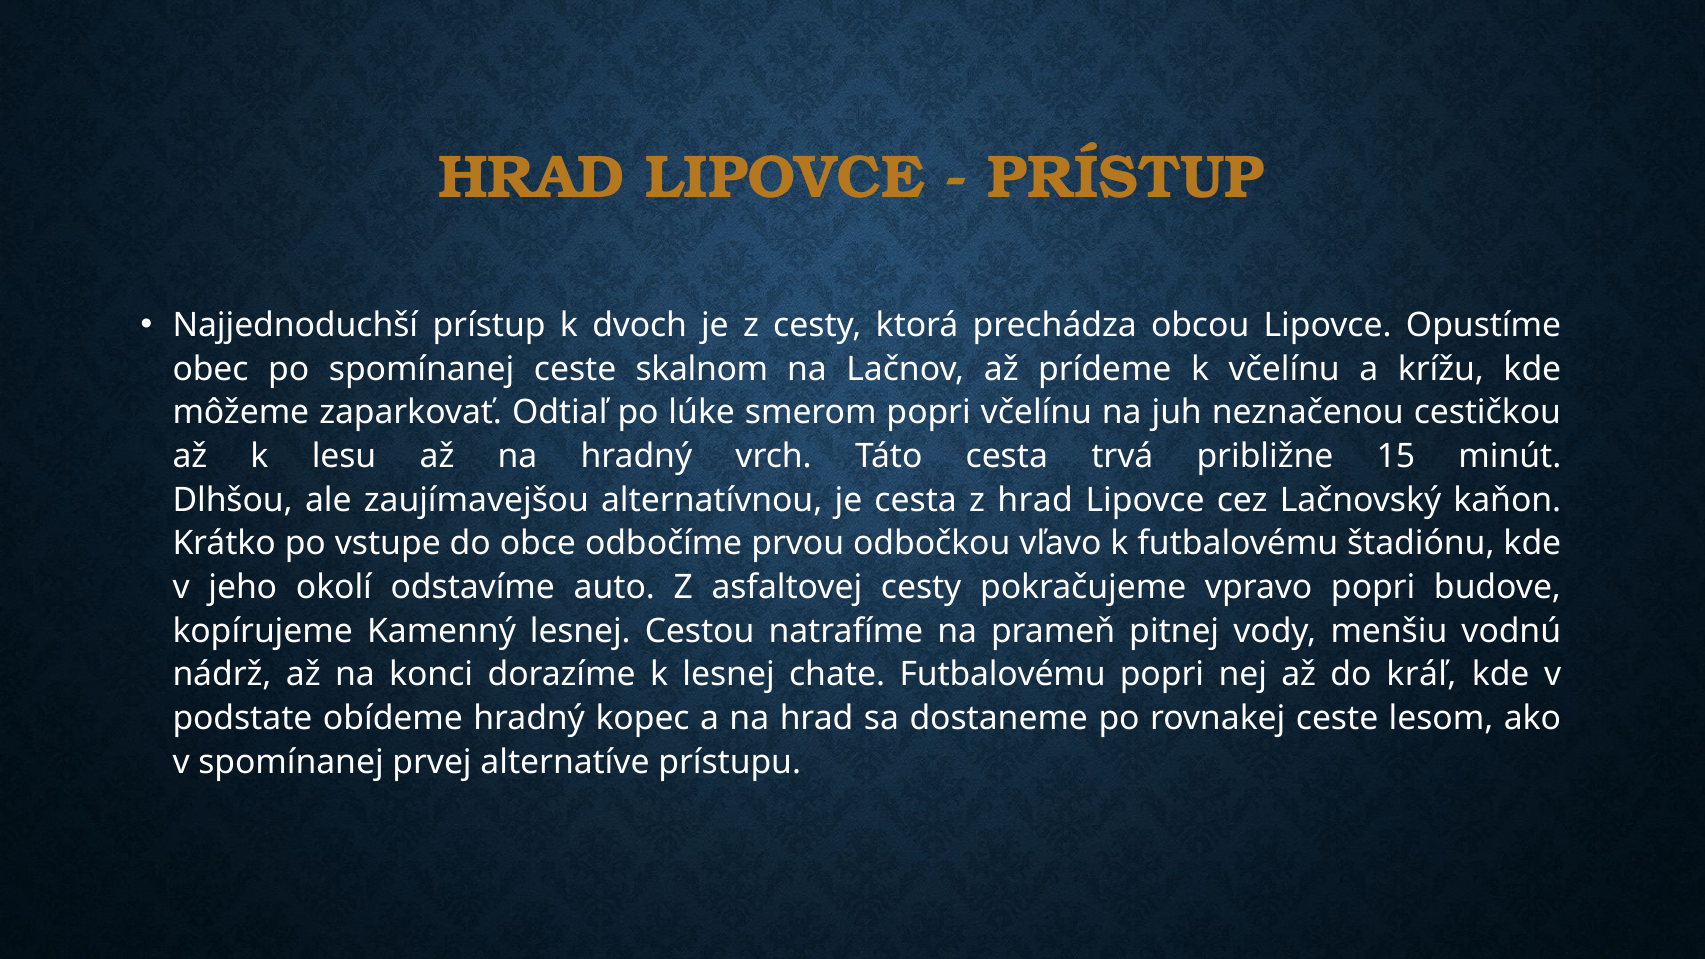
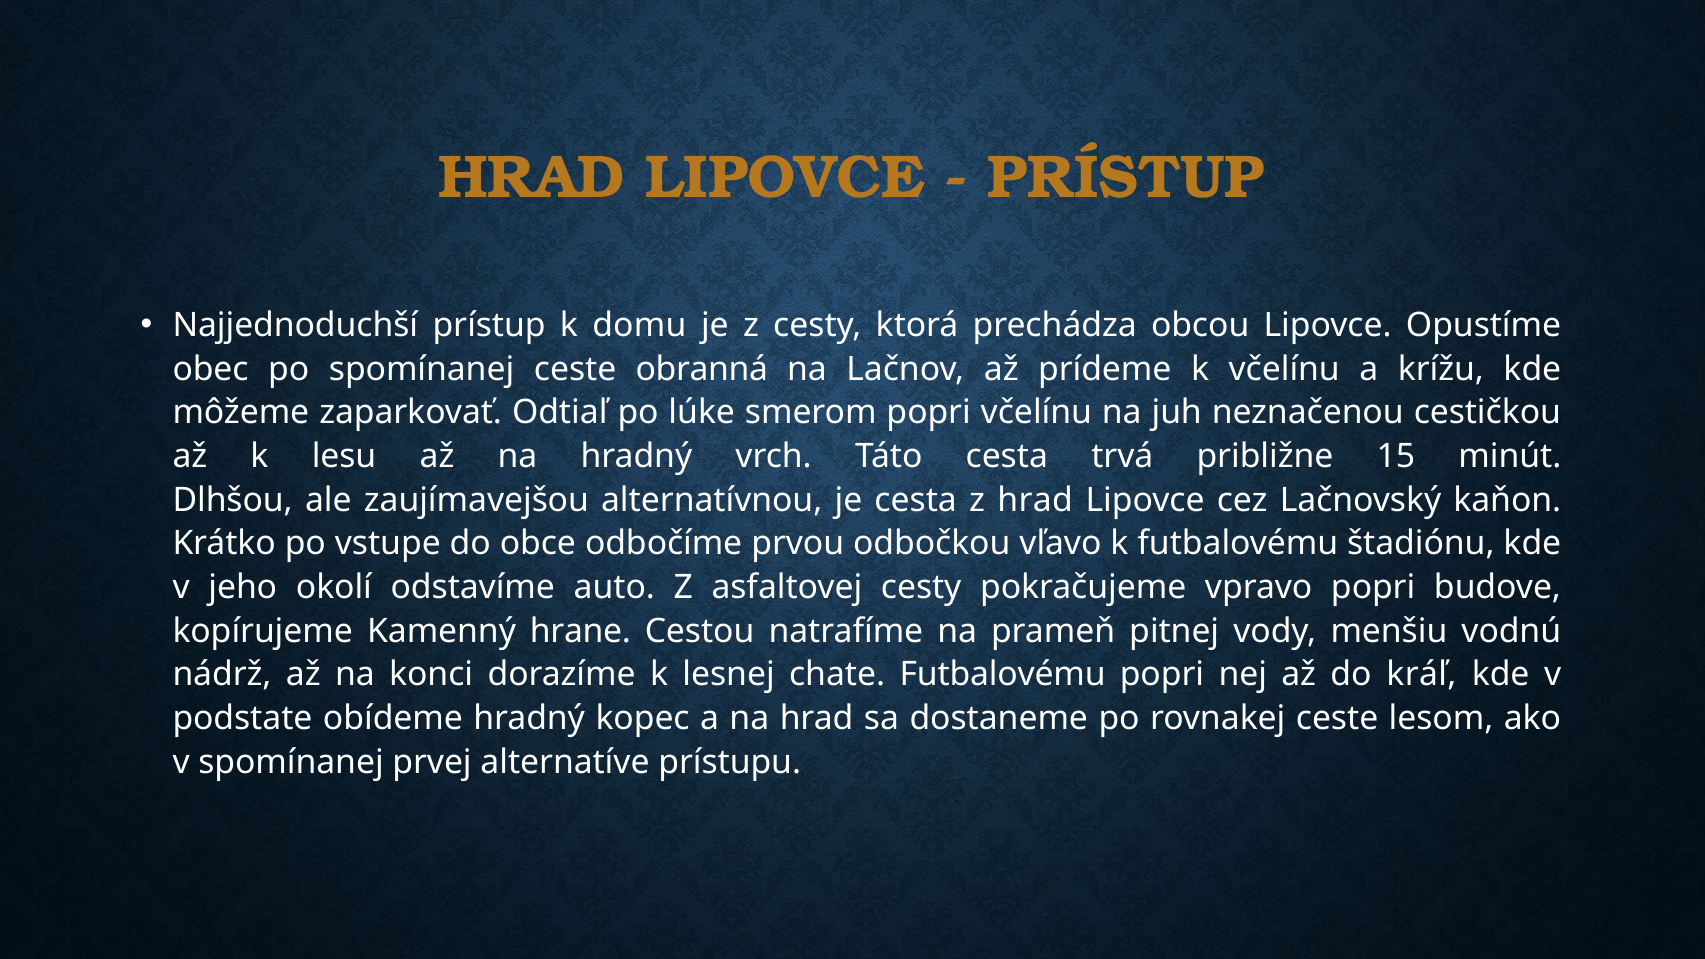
dvoch: dvoch -> domu (639, 325)
skalnom: skalnom -> obranná (702, 369)
Kamenný lesnej: lesnej -> hrane (580, 631)
